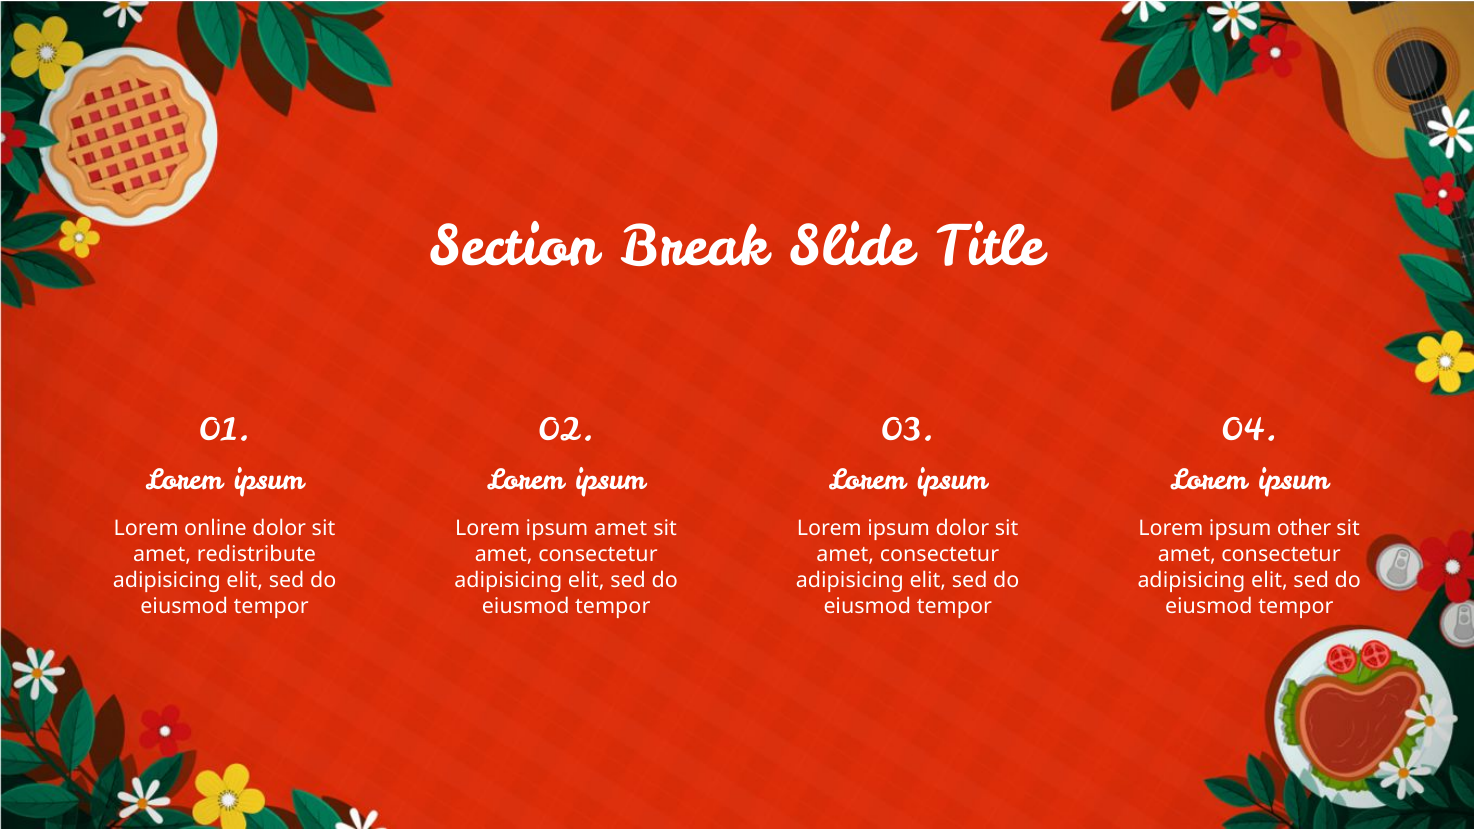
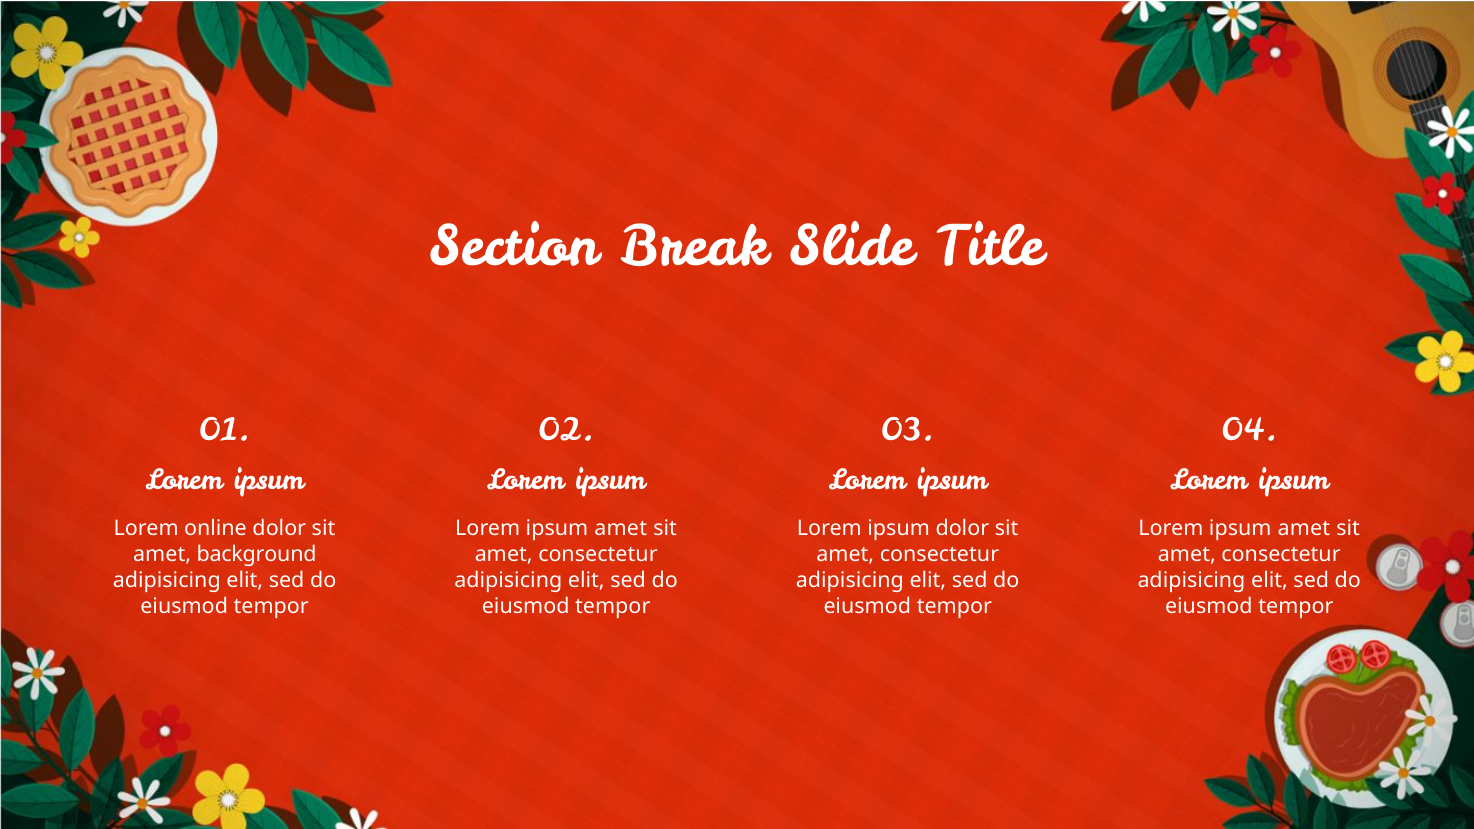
other: other -> amet (1304, 529)
redistribute: redistribute -> background (257, 555)
